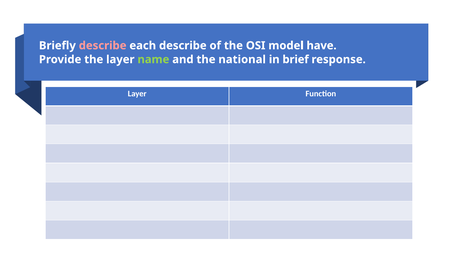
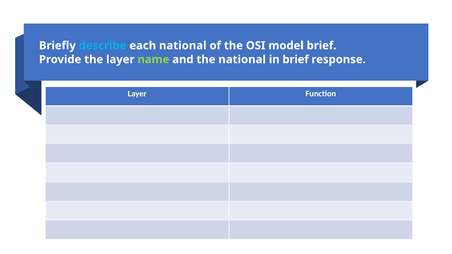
describe colour: pink -> light blue (103, 46)
each describe: describe -> national (183, 46)
model have: have -> brief (322, 46)
